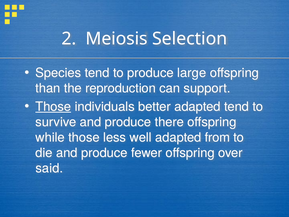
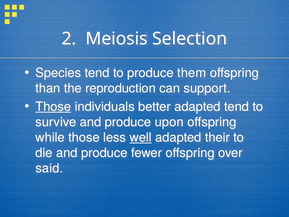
large: large -> them (192, 73)
there: there -> upon (169, 122)
well underline: none -> present (141, 137)
from: from -> their (217, 137)
